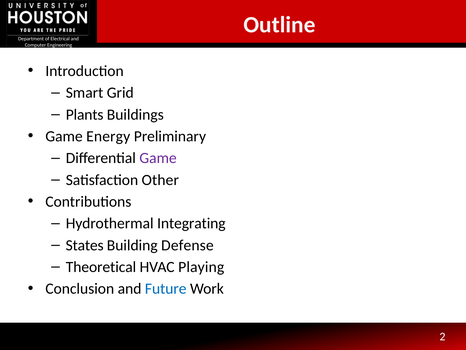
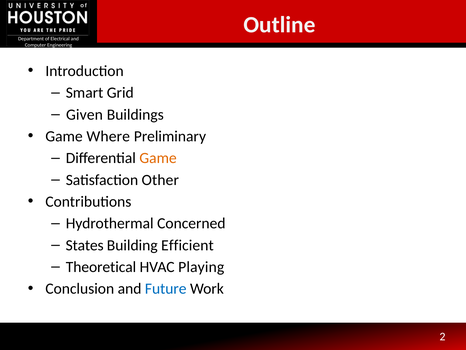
Plants: Plants -> Given (84, 114)
Energy: Energy -> Where (108, 136)
Game colour: purple -> orange (158, 158)
Integrating: Integrating -> Concerned (191, 223)
Defense: Defense -> Efficient (187, 245)
